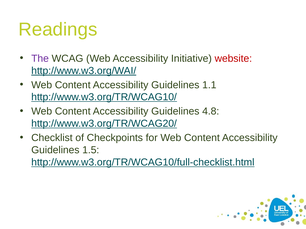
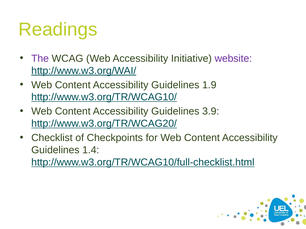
website colour: red -> purple (233, 59)
1.1: 1.1 -> 1.9 (209, 85)
4.8: 4.8 -> 3.9 (211, 112)
1.5: 1.5 -> 1.4 (91, 150)
